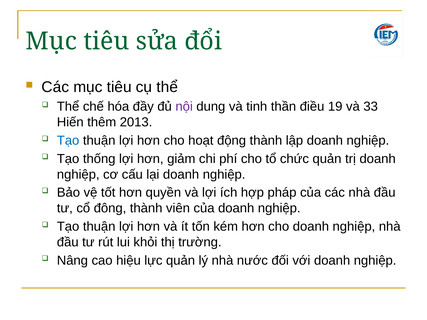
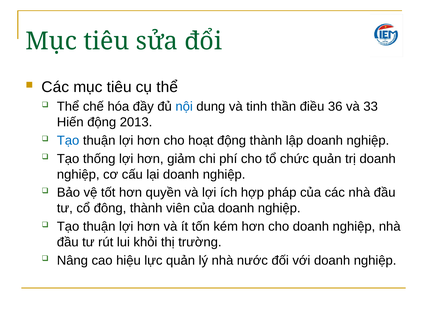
nội colour: purple -> blue (184, 107)
19: 19 -> 36 (335, 107)
Hiến thêm: thêm -> động (102, 122)
